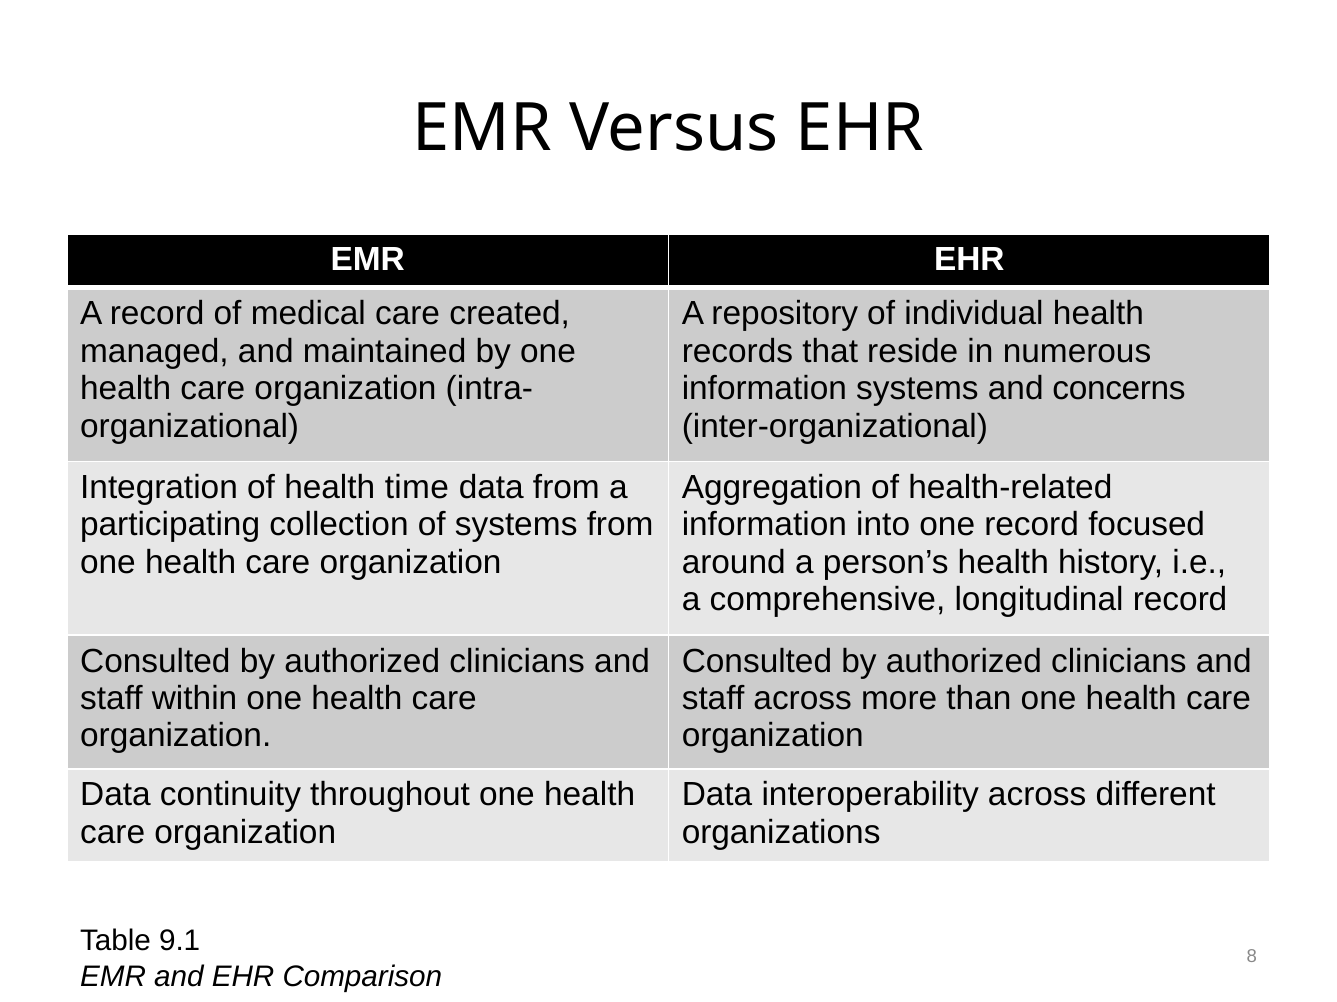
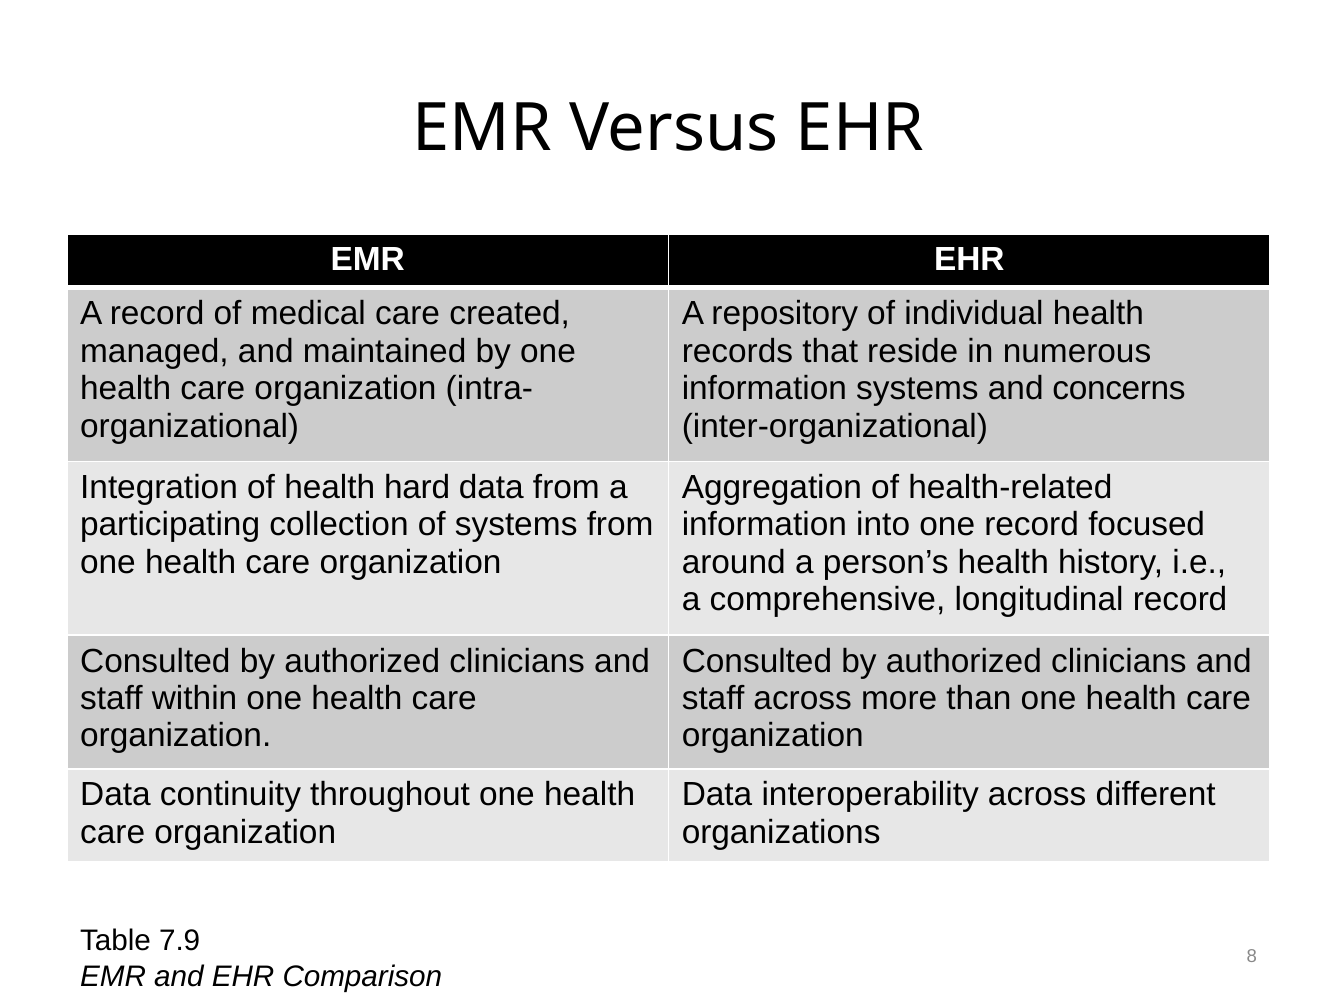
time: time -> hard (417, 488)
9.1: 9.1 -> 7.9 (180, 942)
